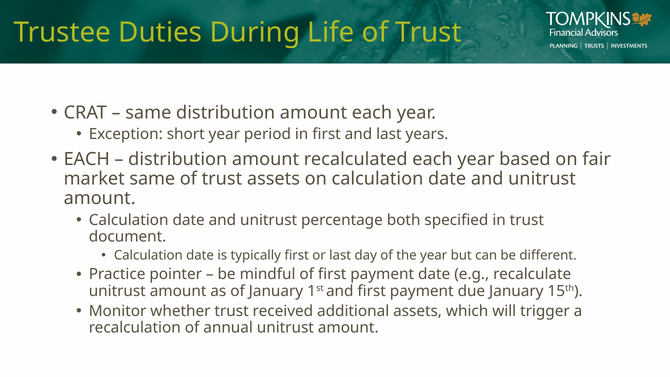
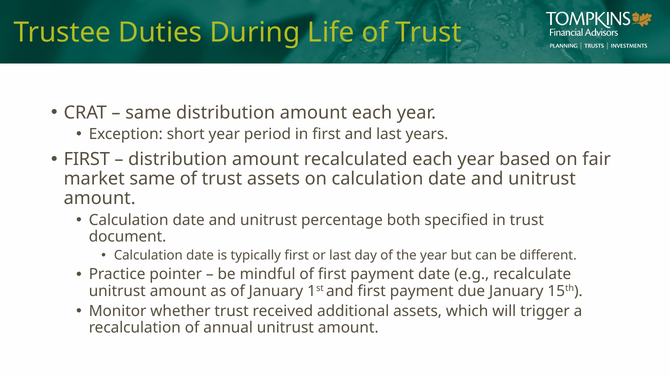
EACH: EACH -> FIRST (87, 159)
